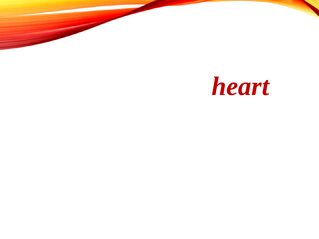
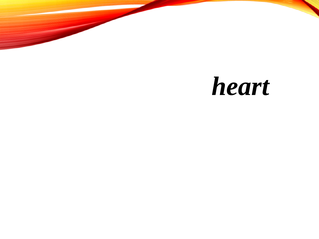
heart colour: red -> black (240, 86)
